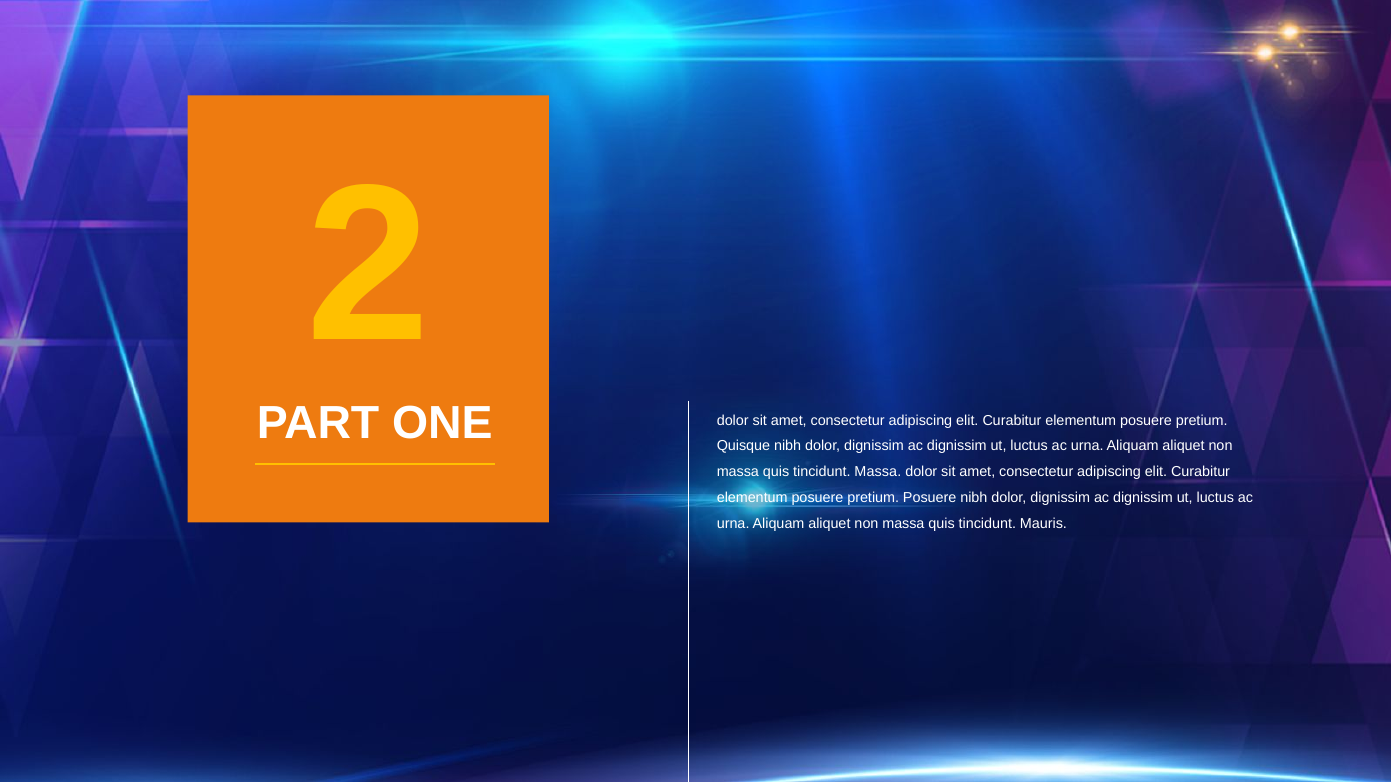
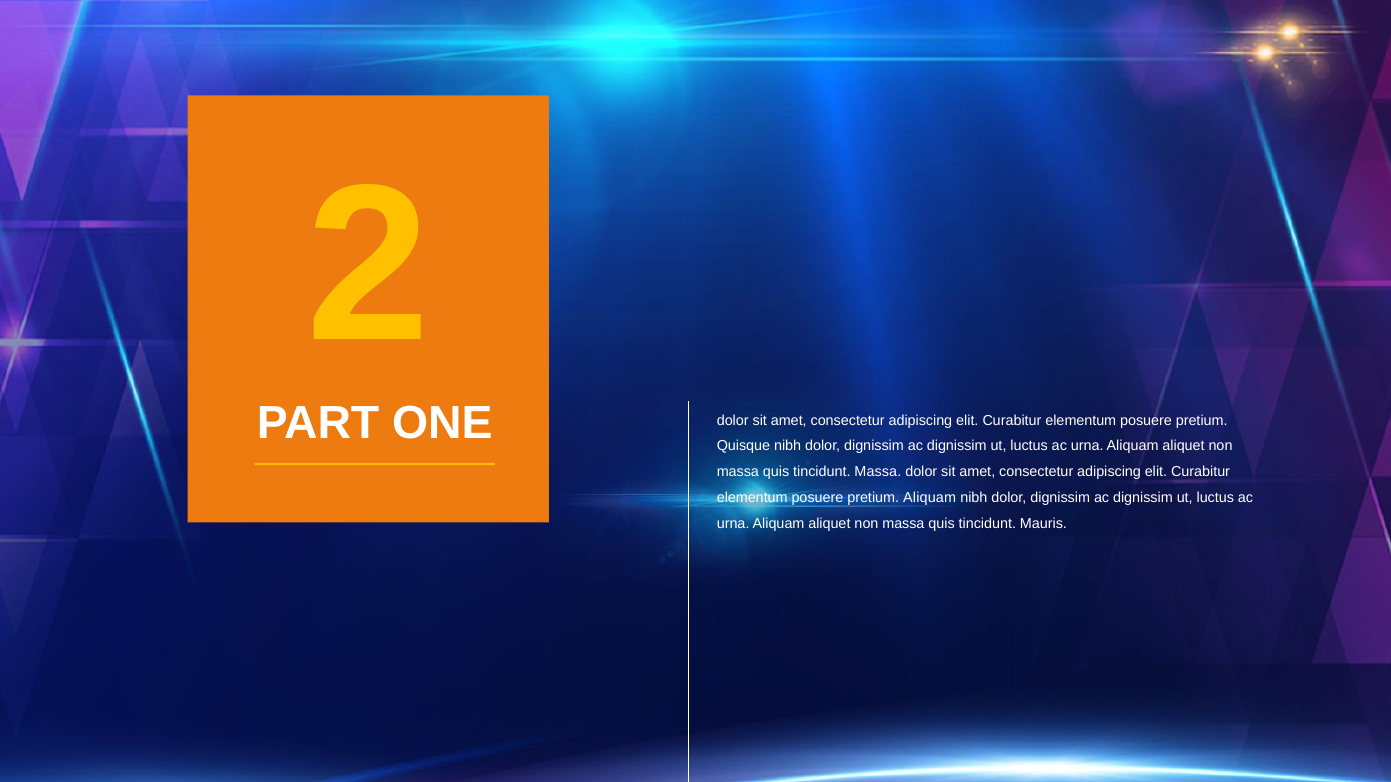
pretium Posuere: Posuere -> Aliquam (930, 498)
